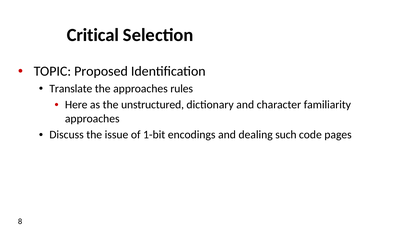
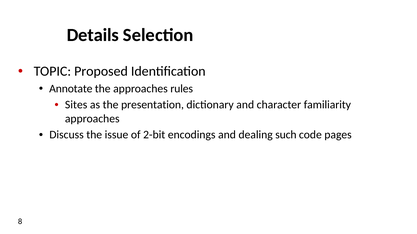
Critical: Critical -> Details (93, 35)
Translate: Translate -> Annotate (71, 89)
Here: Here -> Sites (76, 105)
unstructured: unstructured -> presentation (153, 105)
1-bit: 1-bit -> 2-bit (154, 135)
